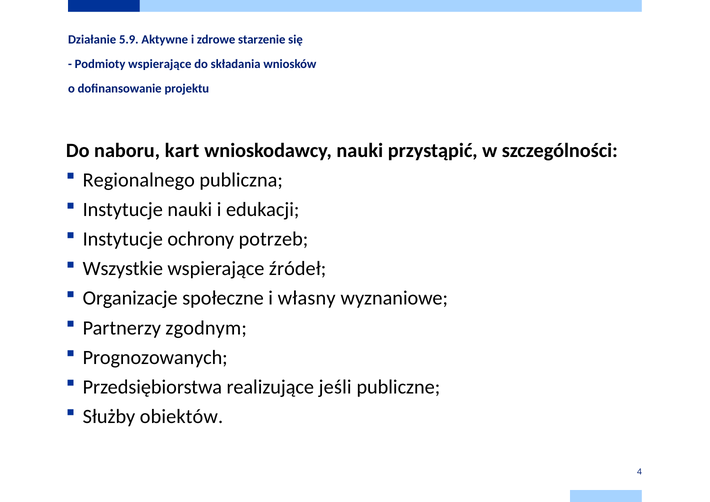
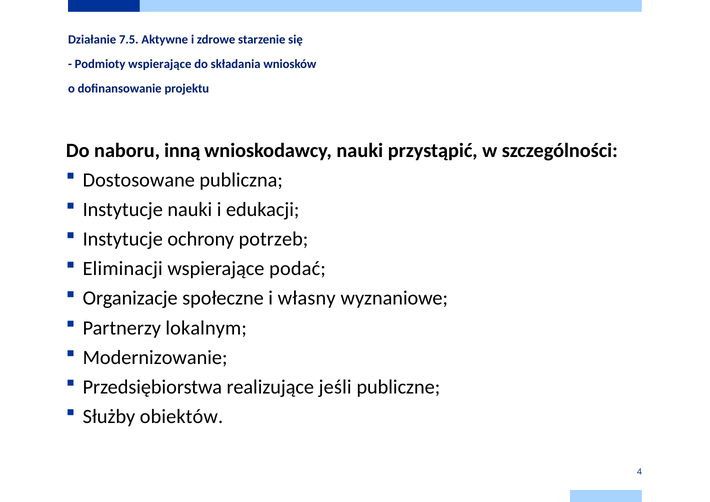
5.9: 5.9 -> 7.5 (129, 40)
kart: kart -> inną (182, 151)
Regionalnego: Regionalnego -> Dostosowane (139, 180)
Wszystkie: Wszystkie -> Eliminacji (123, 269)
źródeł: źródeł -> podać (298, 269)
zgodnym: zgodnym -> lokalnym (206, 328)
Prognozowanych: Prognozowanych -> Modernizowanie (155, 357)
